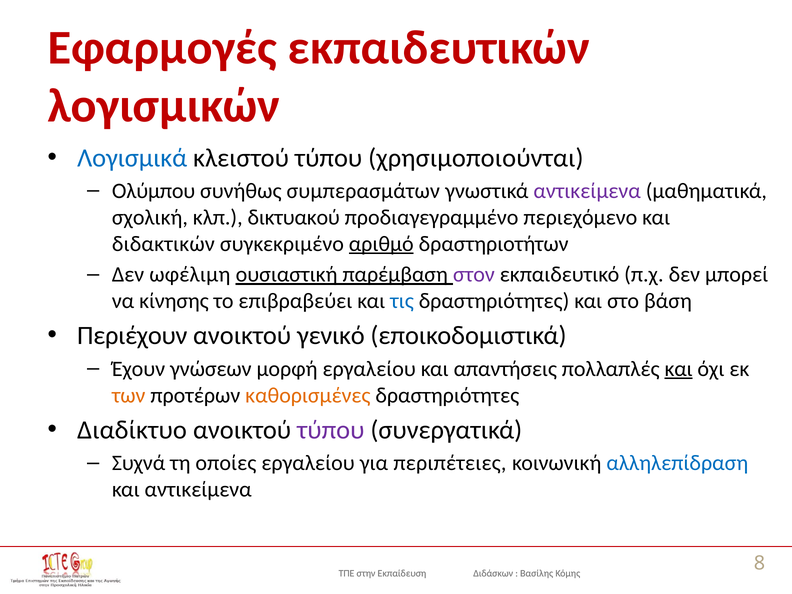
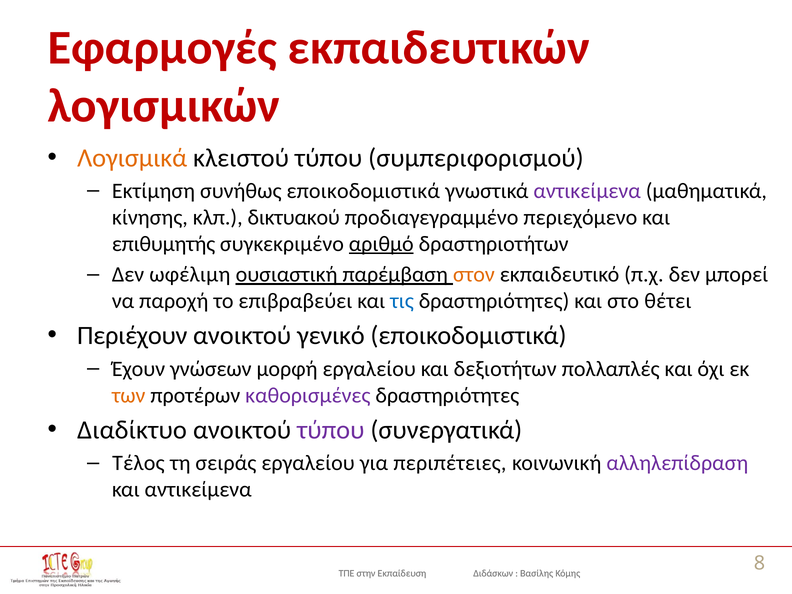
Λογισμικά colour: blue -> orange (132, 158)
χρησιμοποιούνται: χρησιμοποιούνται -> συμπεριφορισμού (476, 158)
Ολύμπου: Ολύμπου -> Εκτίμηση (153, 191)
συνήθως συμπερασμάτων: συμπερασμάτων -> εποικοδομιστικά (363, 191)
σχολική: σχολική -> κίνησης (150, 217)
διδακτικών: διδακτικών -> επιθυμητής (164, 244)
στον colour: purple -> orange (474, 275)
κίνησης: κίνησης -> παροχή (174, 301)
βάση: βάση -> θέτει (668, 301)
απαντήσεις: απαντήσεις -> δεξιοτήτων (505, 369)
και underline: present -> none (679, 369)
καθορισμένες colour: orange -> purple (308, 395)
Συχνά: Συχνά -> Τέλος (138, 463)
οποίες: οποίες -> σειράς (226, 463)
αλληλεπίδραση colour: blue -> purple (677, 463)
